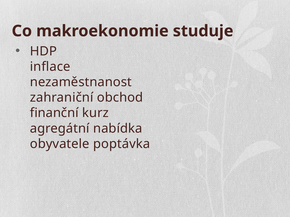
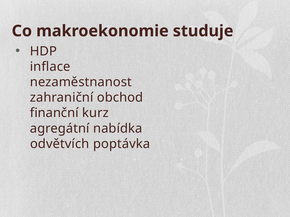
obyvatele: obyvatele -> odvětvích (60, 144)
